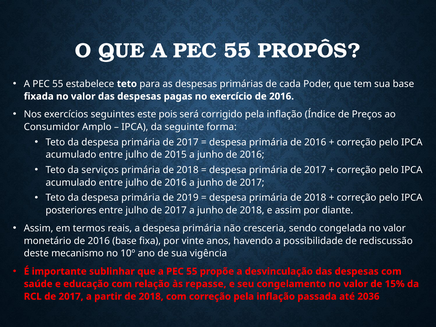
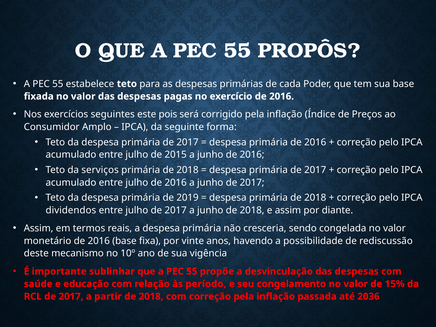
posteriores: posteriores -> dividendos (71, 210)
repasse: repasse -> período (206, 284)
